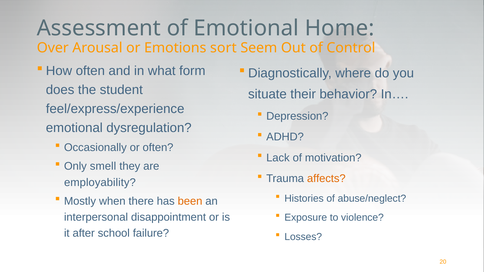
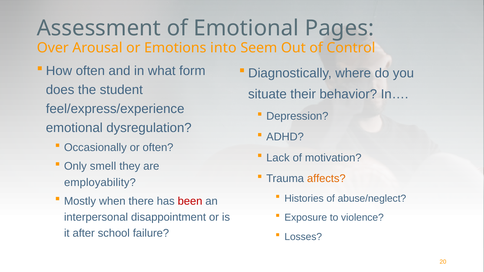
Home: Home -> Pages (340, 28)
sort: sort -> into (223, 48)
been colour: orange -> red (190, 201)
